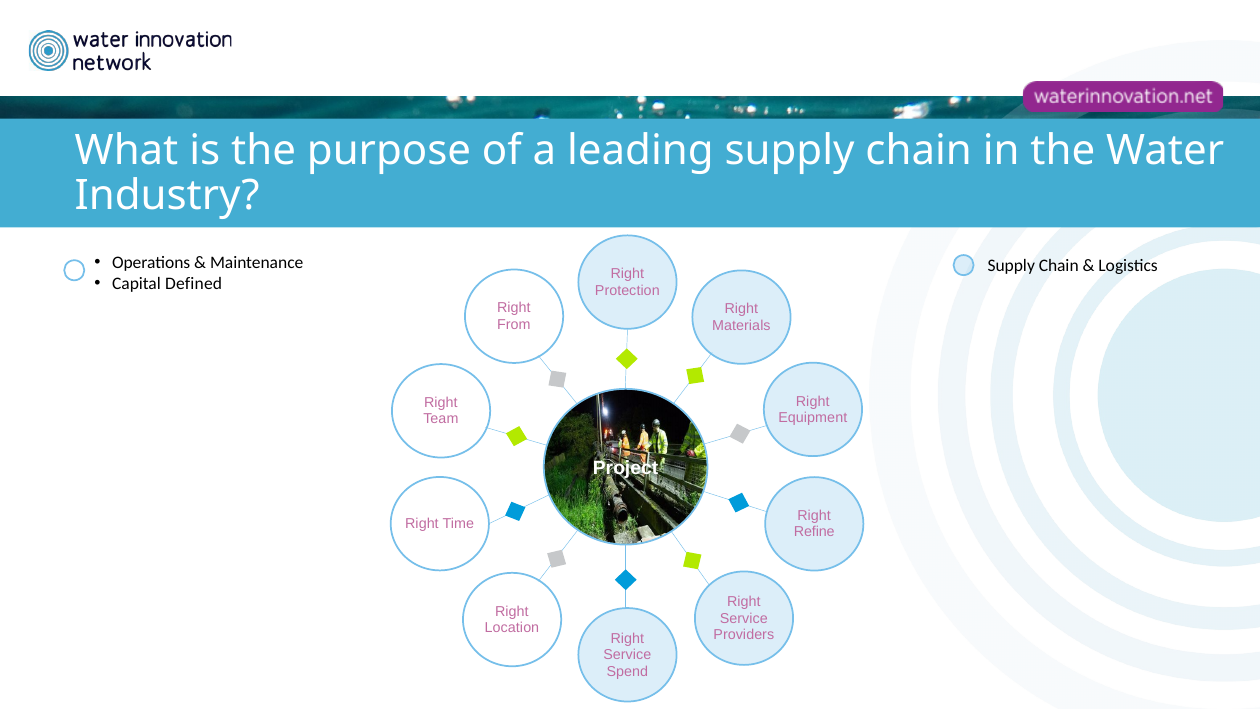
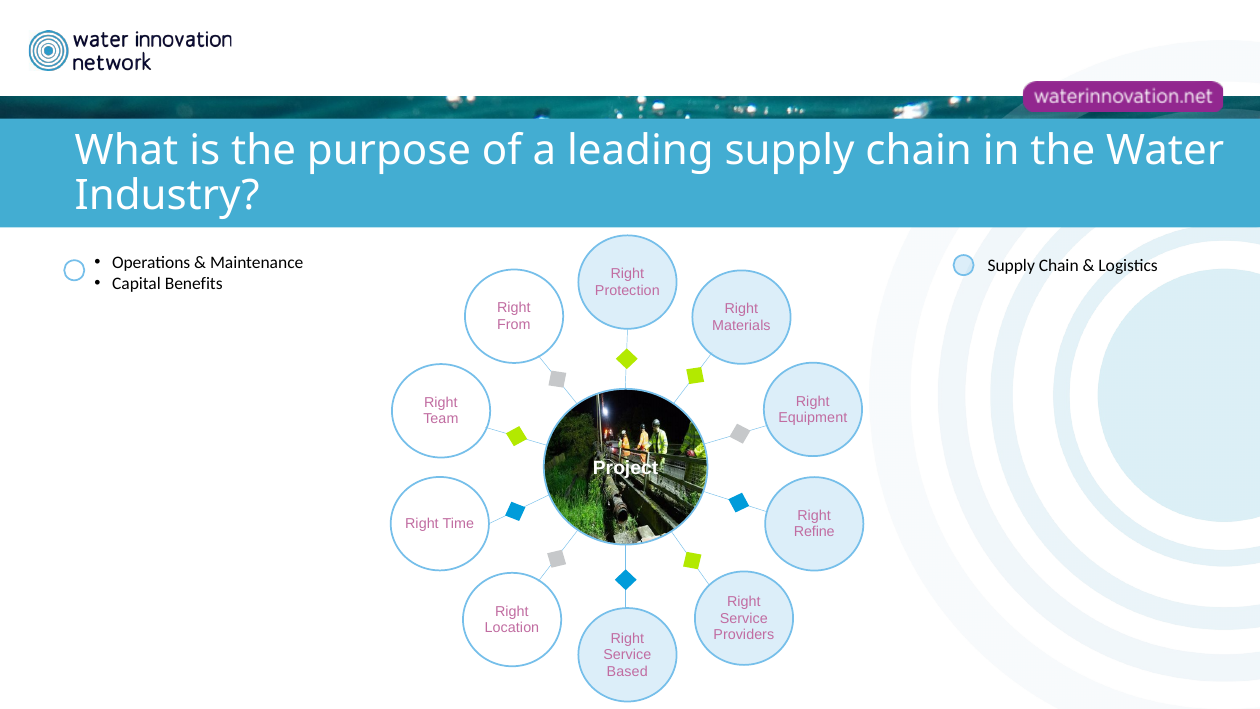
Defined: Defined -> Benefits (194, 283)
Spend: Spend -> Based (627, 671)
